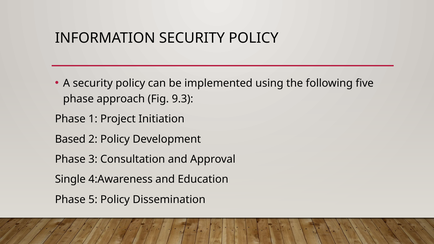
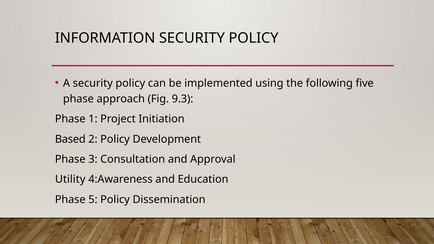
Single: Single -> Utility (70, 179)
